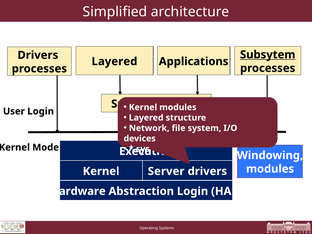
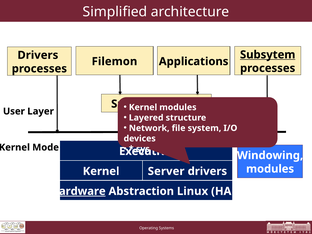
Layered: Layered -> Filemon (114, 61)
User Login: Login -> Layer (41, 111)
Hardware underline: none -> present (78, 191)
Abstraction Login: Login -> Linux (193, 191)
